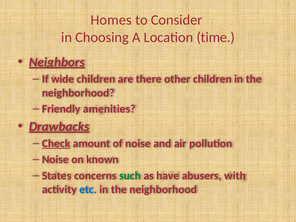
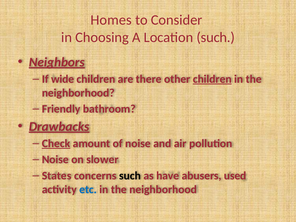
Location time: time -> such (216, 37)
children underline: none -> present (212, 79)
amenities: amenities -> bathroom (109, 109)
known: known -> slower (102, 160)
such colour: green -> black (130, 176)
with: with -> used (235, 176)
